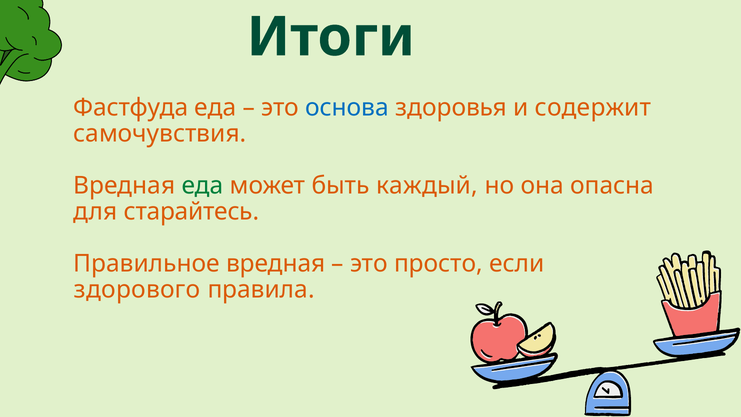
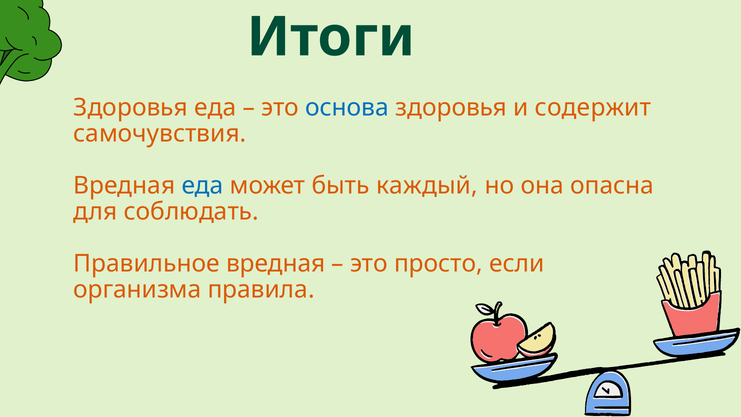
Фастфуда: Фастфуда -> Здоровья (131, 108)
еда colour: green -> blue (202, 186)
старайтесь: старайтесь -> соблюдать (191, 212)
здорового: здорового -> организма (137, 289)
